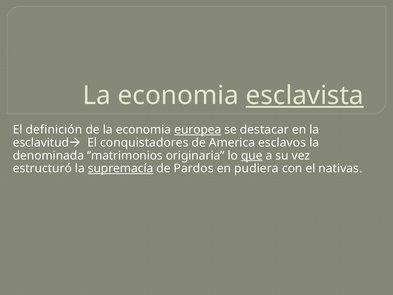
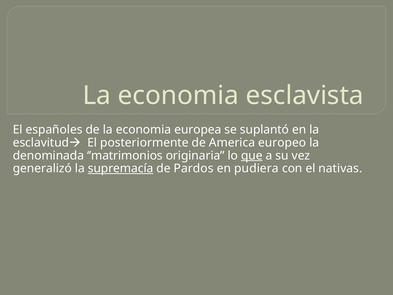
esclavista underline: present -> none (305, 96)
definición: definición -> españoles (54, 130)
europea underline: present -> none (198, 130)
destacar: destacar -> suplantó (264, 130)
conquistadores: conquistadores -> posteriormente (144, 142)
esclavos: esclavos -> europeo (282, 142)
estructuró: estructuró -> generalizó (42, 168)
